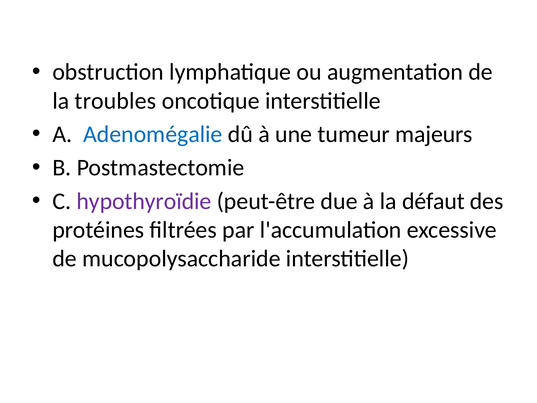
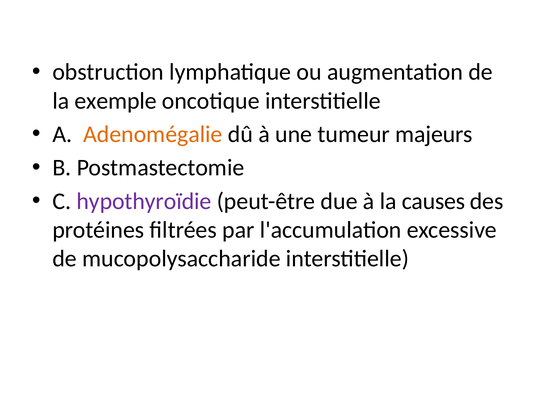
troubles: troubles -> exemple (116, 101)
Adenomégalie colour: blue -> orange (153, 134)
défaut: défaut -> causes (433, 201)
